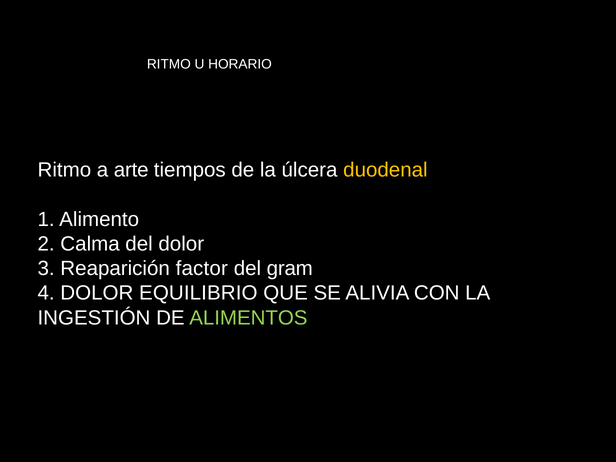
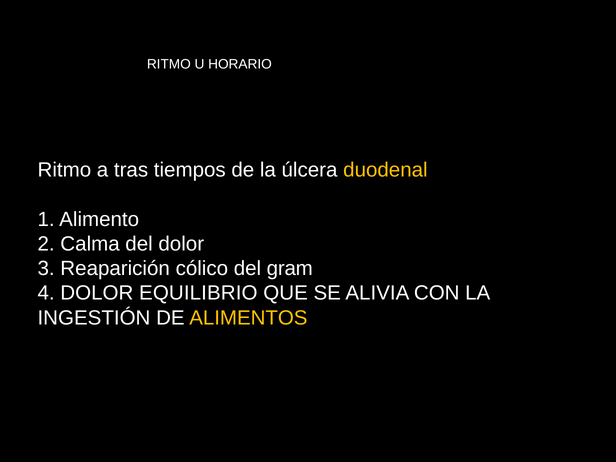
arte: arte -> tras (131, 170)
factor: factor -> cólico (202, 269)
ALIMENTOS colour: light green -> yellow (248, 318)
